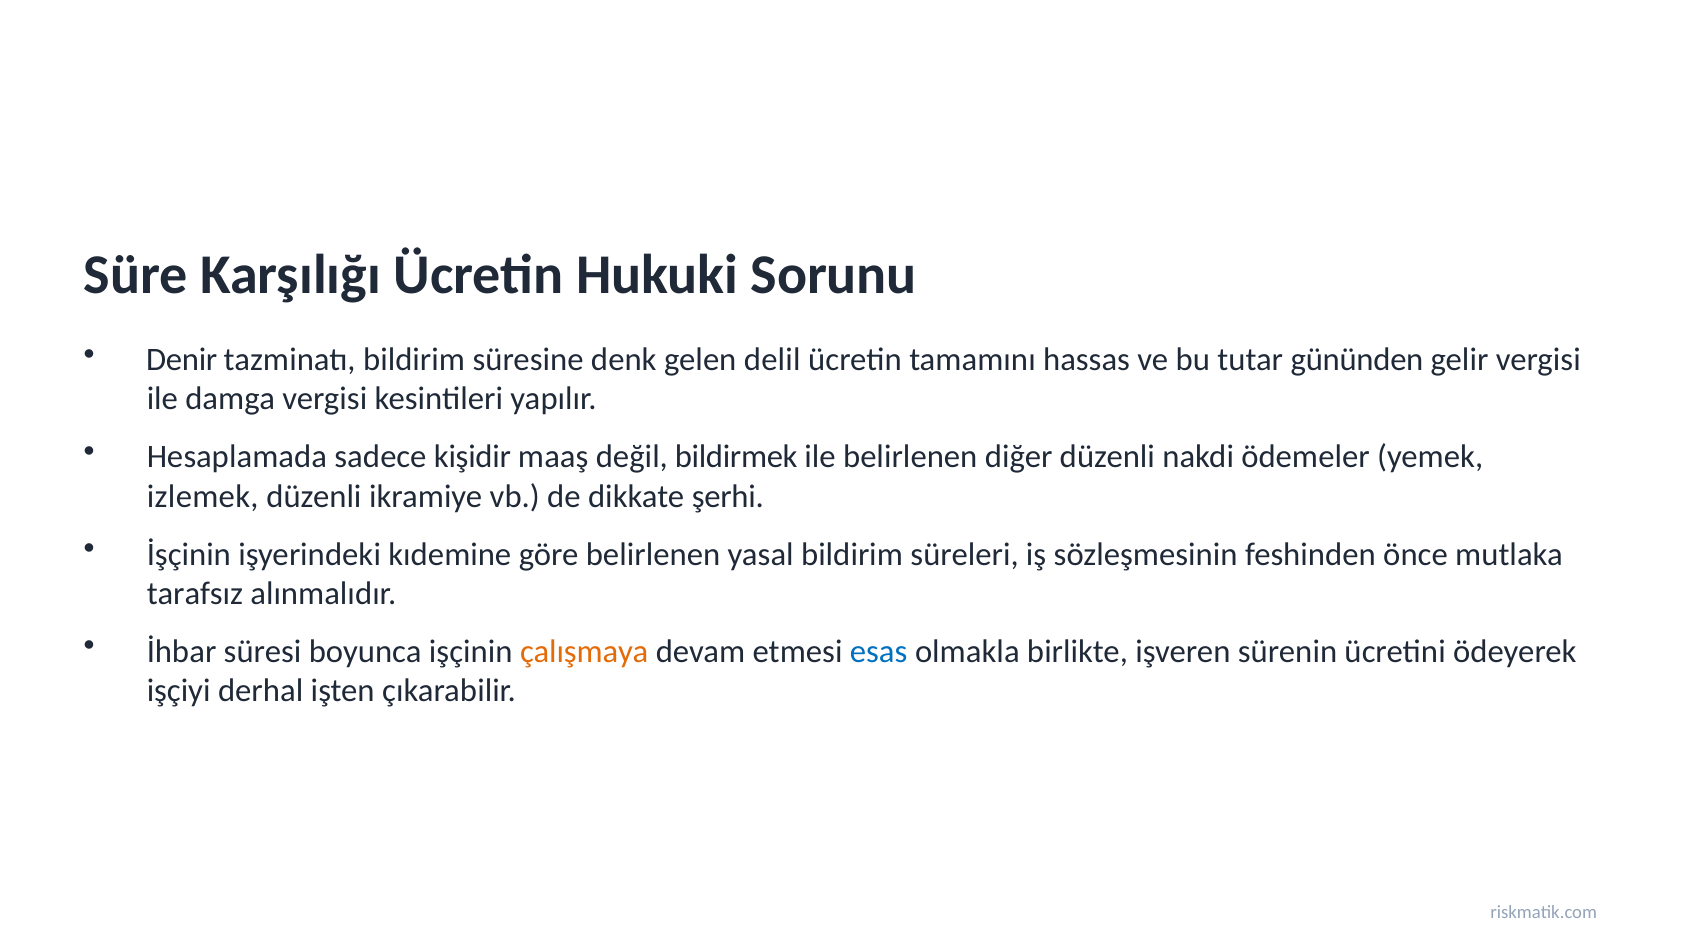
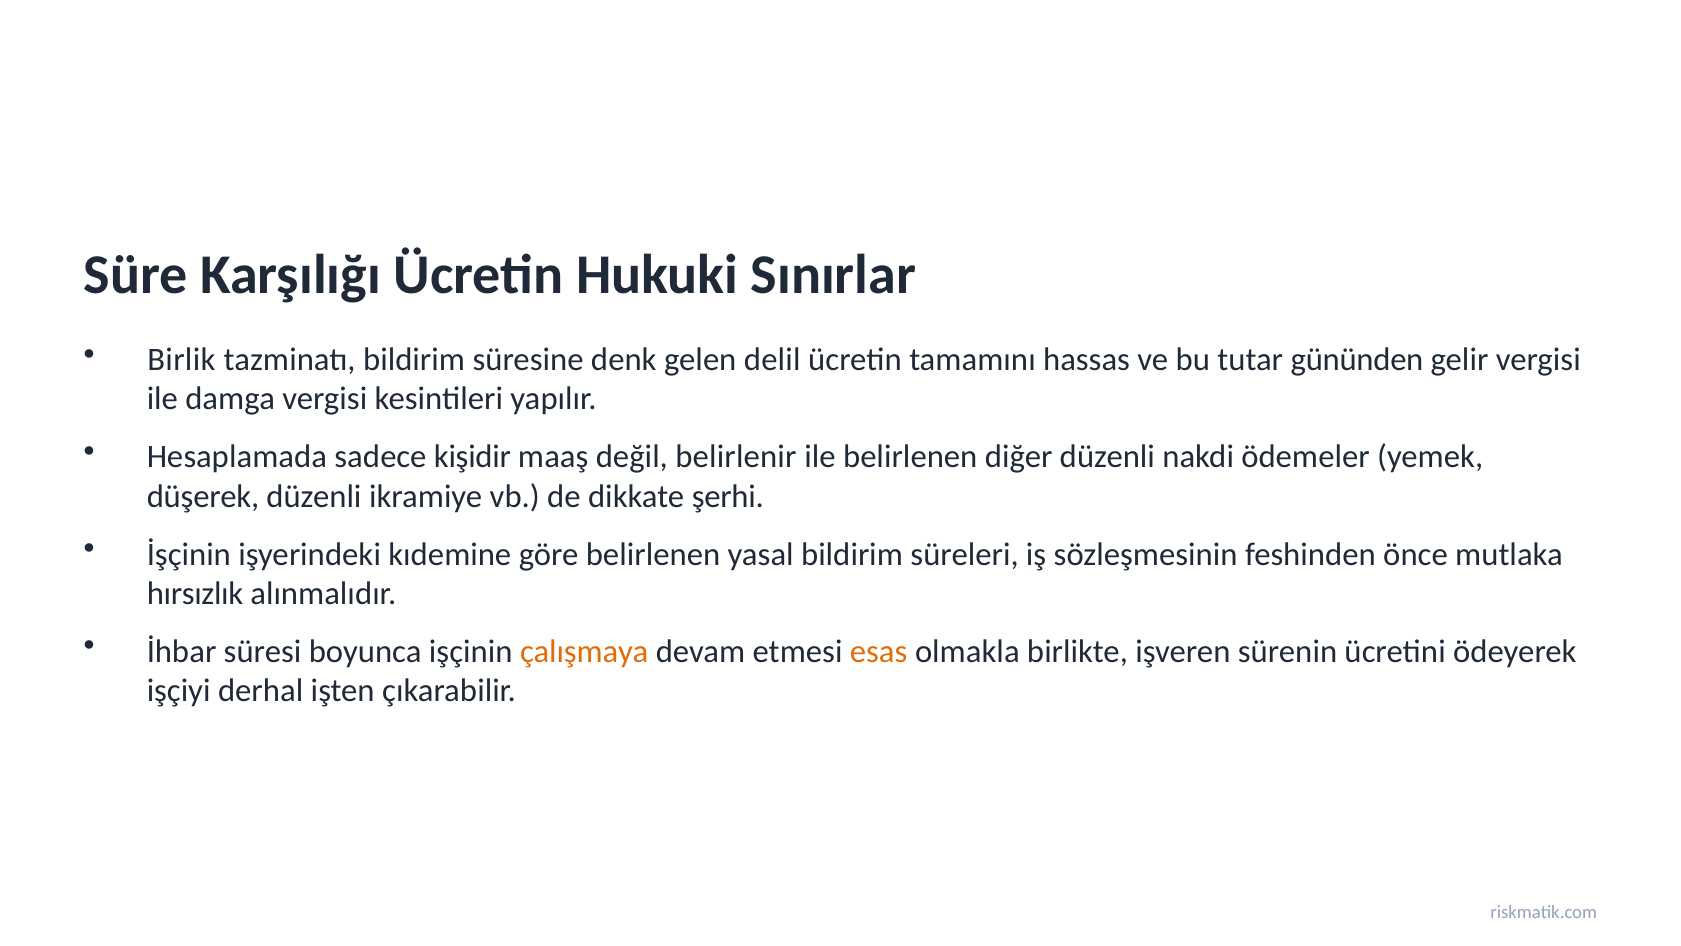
Sorunu: Sorunu -> Sınırlar (834, 275)
Denir: Denir -> Birlik (181, 359)
bildirmek: bildirmek -> belirlenir (736, 457)
izlemek: izlemek -> düşerek (203, 496)
tarafsız: tarafsız -> hırsızlık (195, 593)
esas colour: blue -> orange (879, 651)
